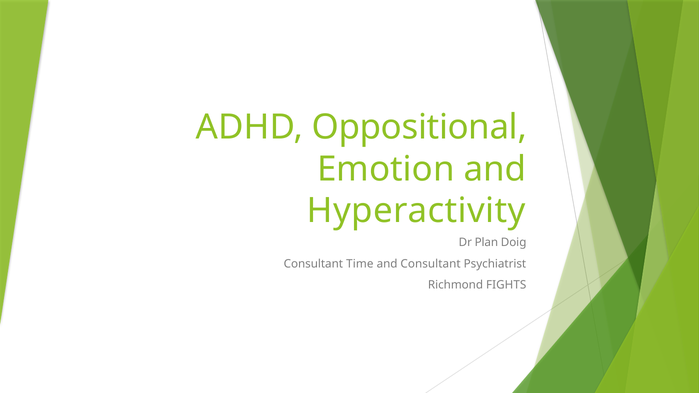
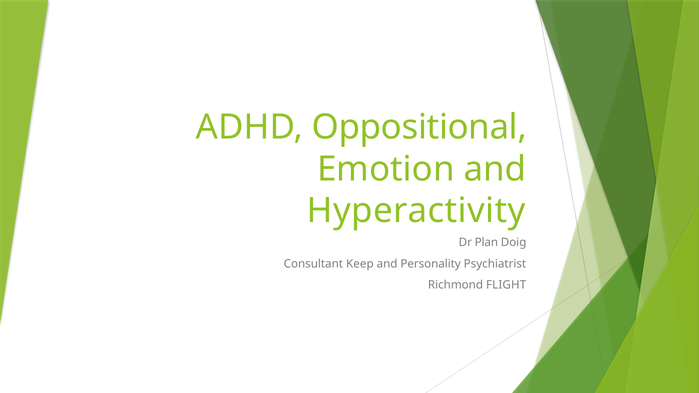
Time: Time -> Keep (360, 264)
and Consultant: Consultant -> Personality (431, 264)
FIGHTS: FIGHTS -> FLIGHT (506, 285)
